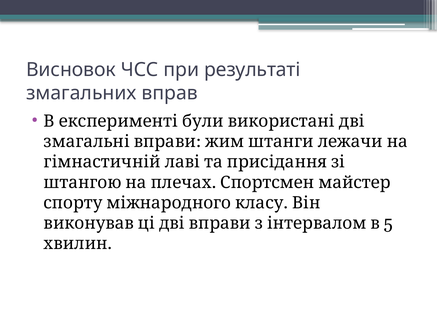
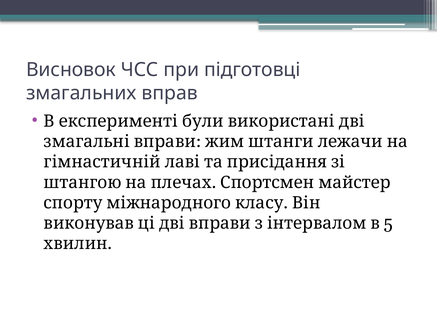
результаті: результаті -> підготовці (252, 70)
